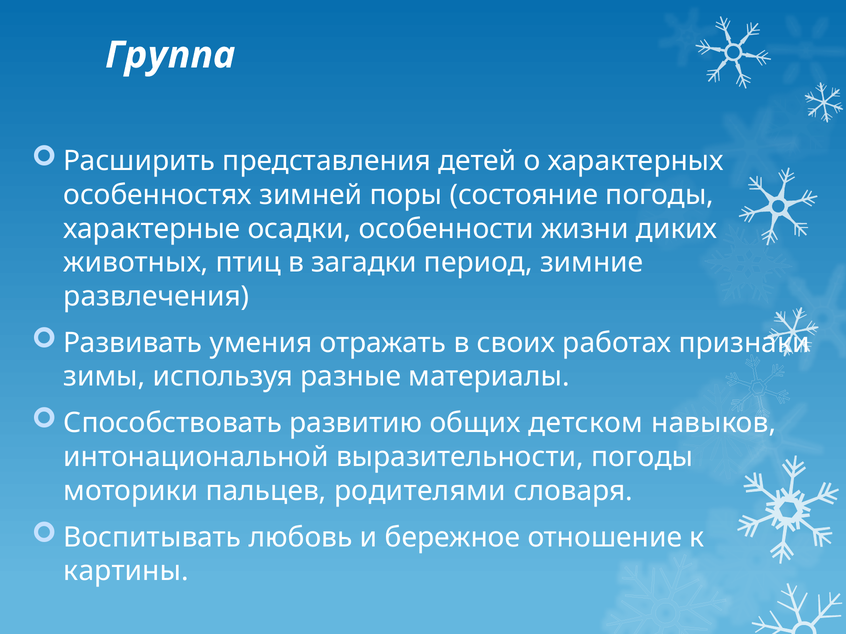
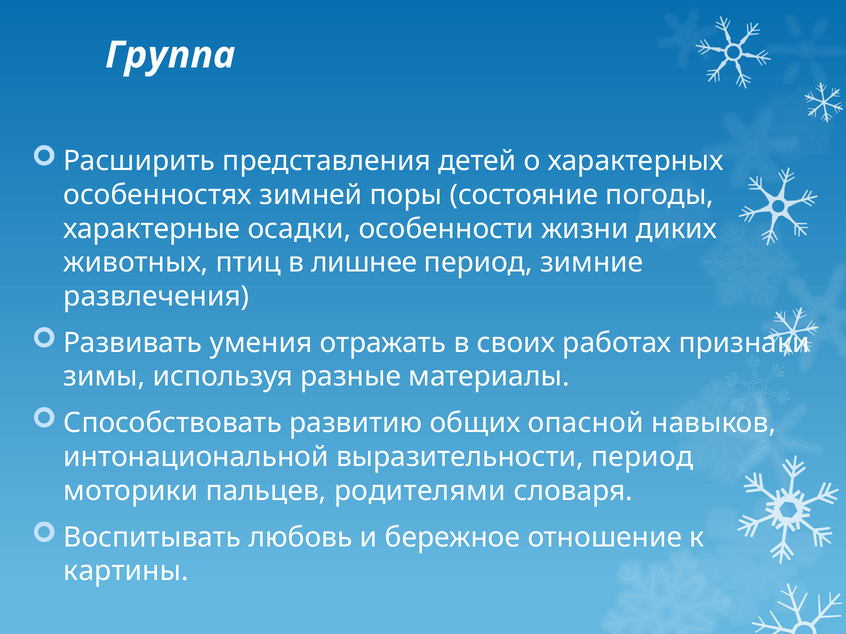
загадки: загадки -> лишнее (364, 263)
детском: детском -> опасной (586, 424)
выразительности погоды: погоды -> период (642, 457)
